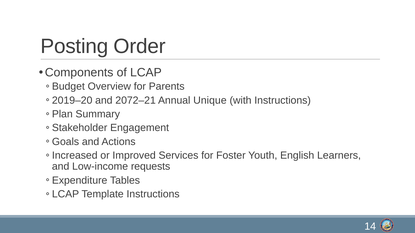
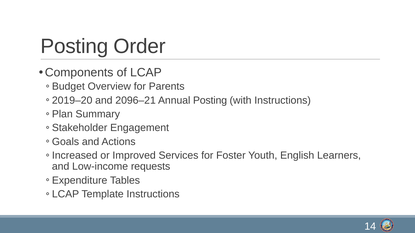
2072–21: 2072–21 -> 2096–21 (136, 100)
Annual Unique: Unique -> Posting (210, 100)
